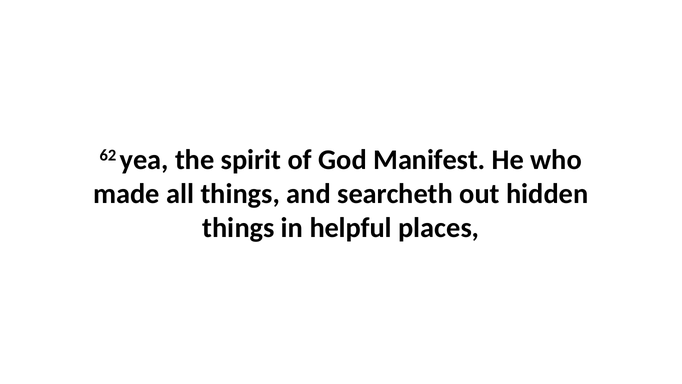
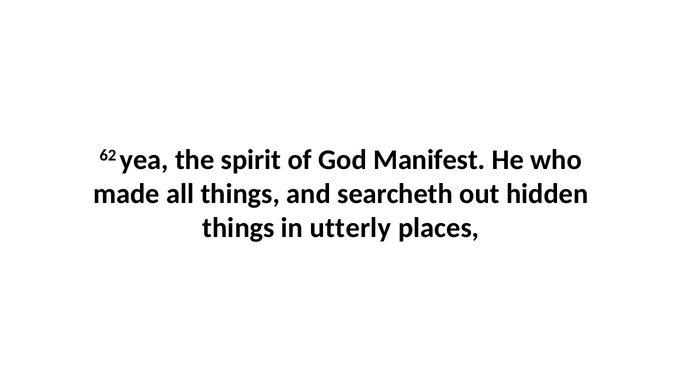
helpful: helpful -> utterly (350, 228)
